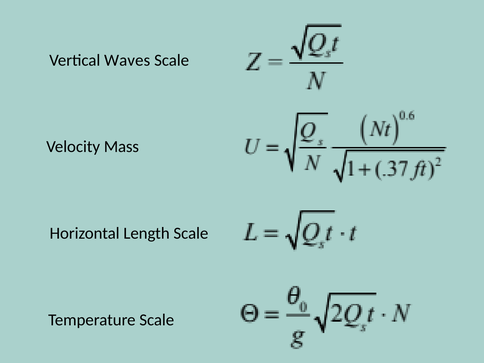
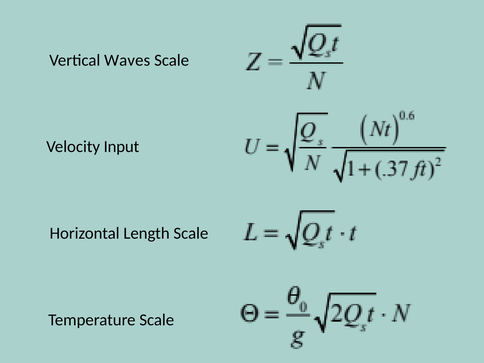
Mass: Mass -> Input (121, 147)
